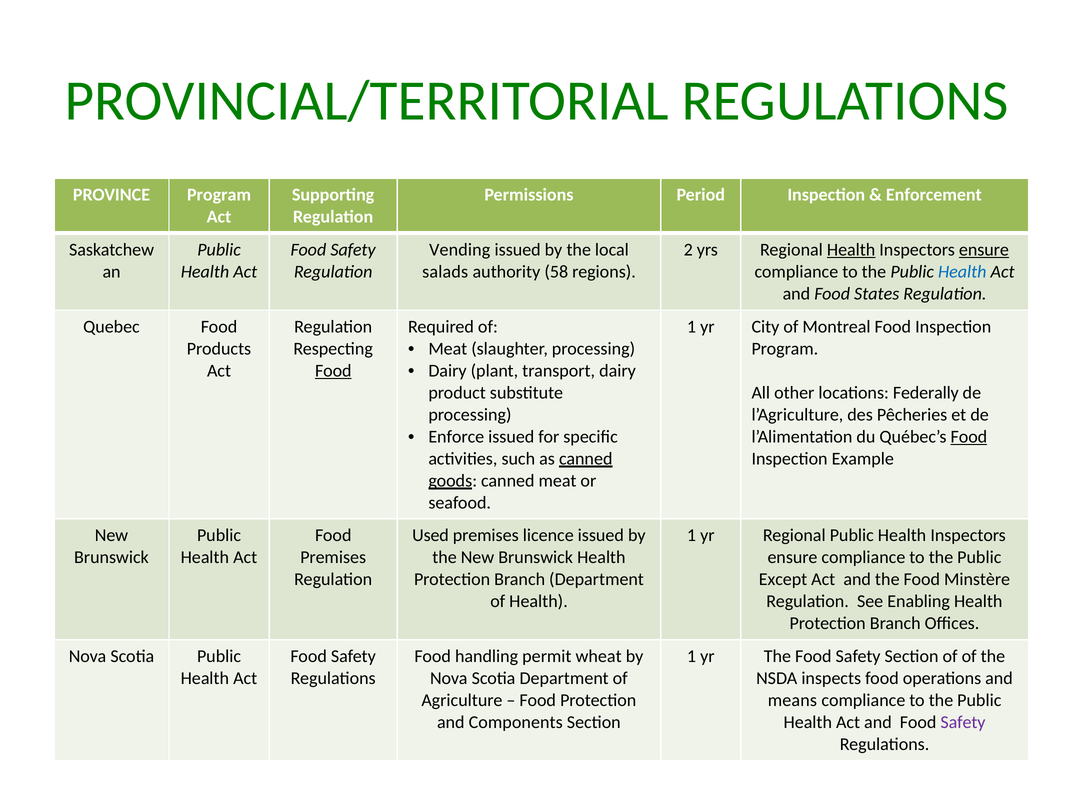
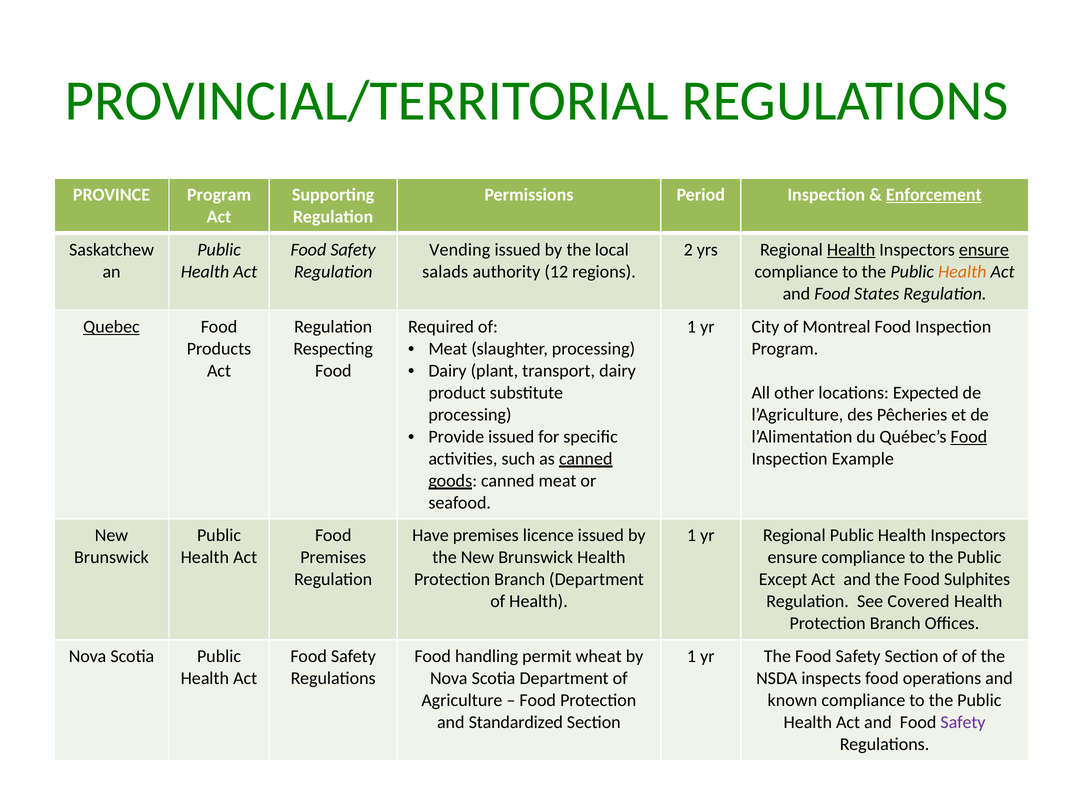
Enforcement underline: none -> present (934, 195)
58: 58 -> 12 (556, 272)
Health colour: blue -> orange (962, 272)
Quebec underline: none -> present (111, 327)
Food underline: present -> none (333, 371)
Federally: Federally -> Expected (926, 393)
Enforce: Enforce -> Provide (456, 437)
Used: Used -> Have (431, 536)
Minstère: Minstère -> Sulphites (977, 580)
Enabling: Enabling -> Covered (918, 602)
means: means -> known (792, 701)
Components: Components -> Standardized (516, 723)
